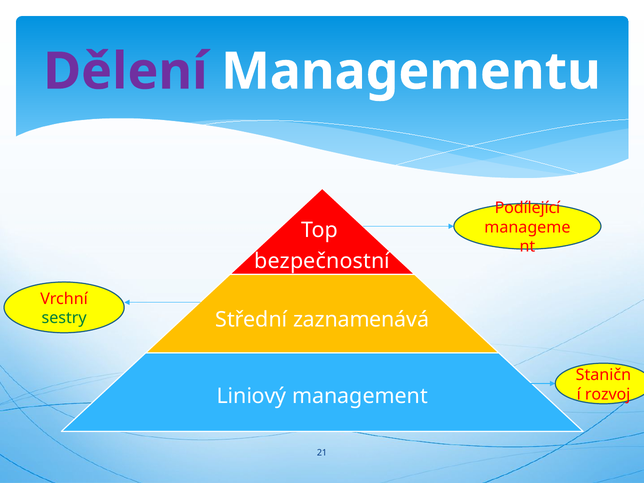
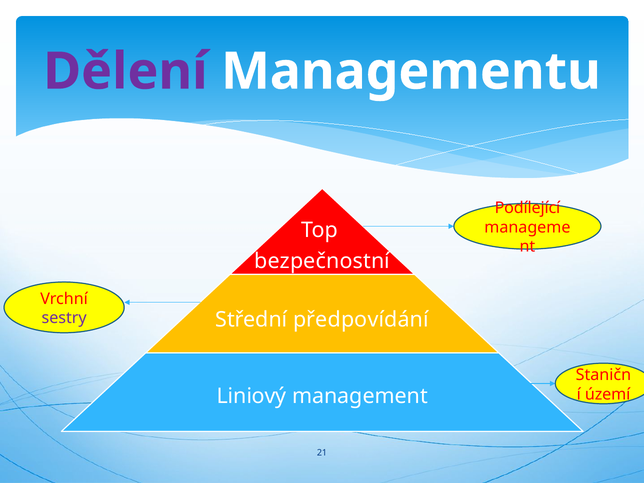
sestry colour: green -> purple (64, 318)
zaznamenává: zaznamenává -> předpovídání (361, 320)
rozvoj: rozvoj -> území (608, 394)
